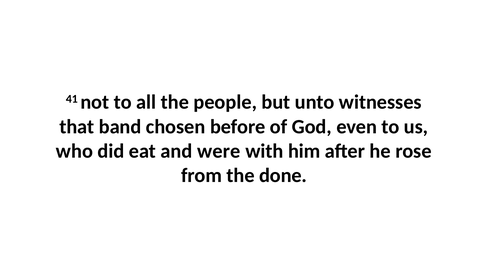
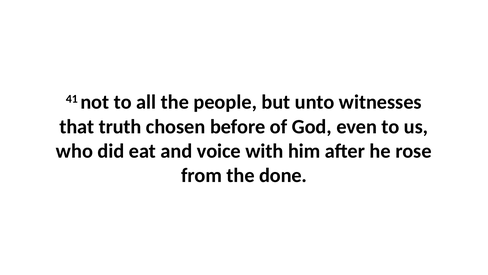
band: band -> truth (120, 126)
were: were -> voice (219, 151)
